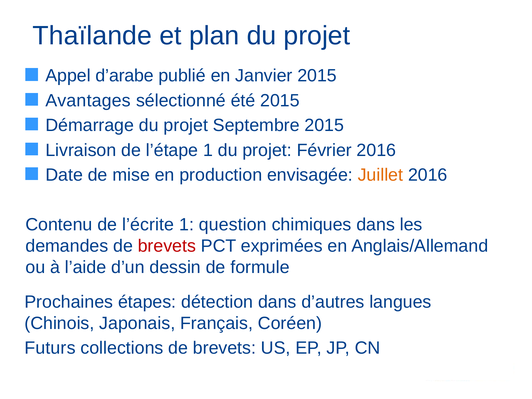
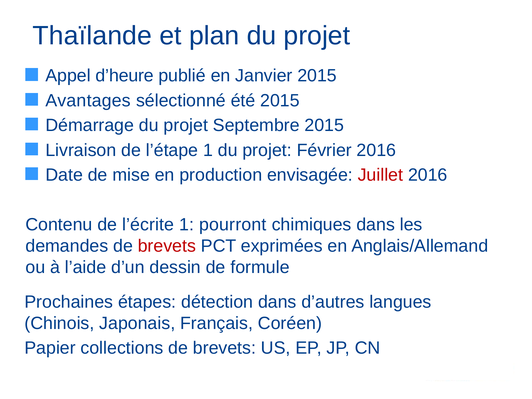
d’arabe: d’arabe -> d’heure (125, 76)
Juillet colour: orange -> red (380, 175)
question: question -> pourront (233, 225)
Futurs: Futurs -> Papier (50, 348)
